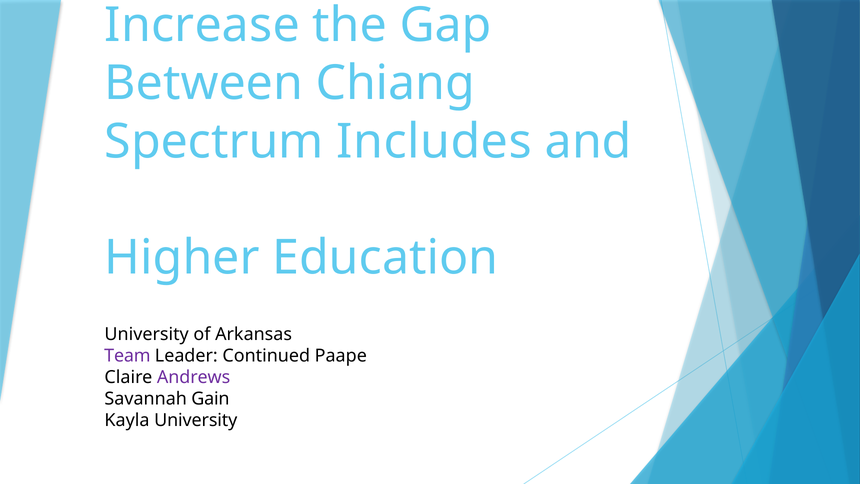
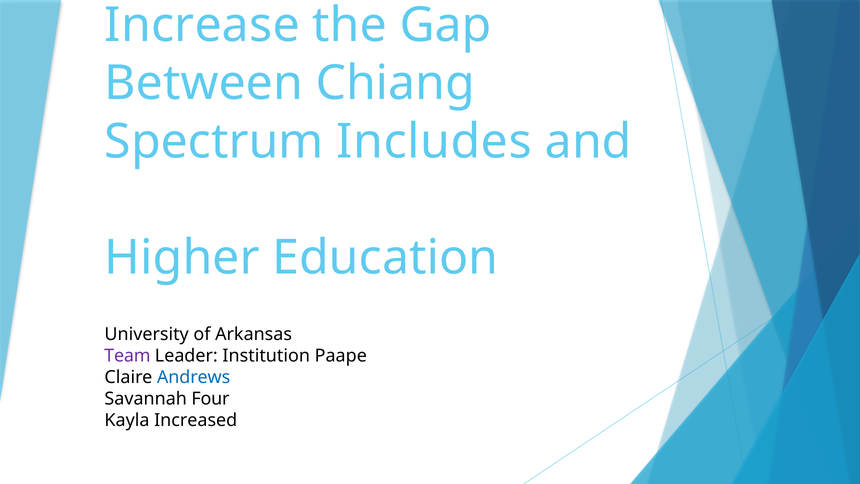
Continued: Continued -> Institution (266, 355)
Andrews colour: purple -> blue (194, 377)
Gain: Gain -> Four (210, 399)
Kayla University: University -> Increased (196, 420)
